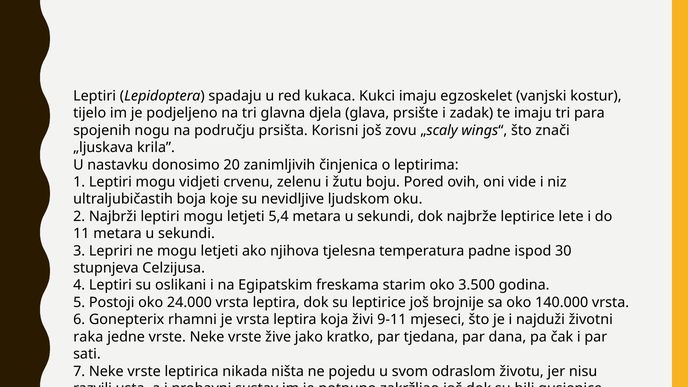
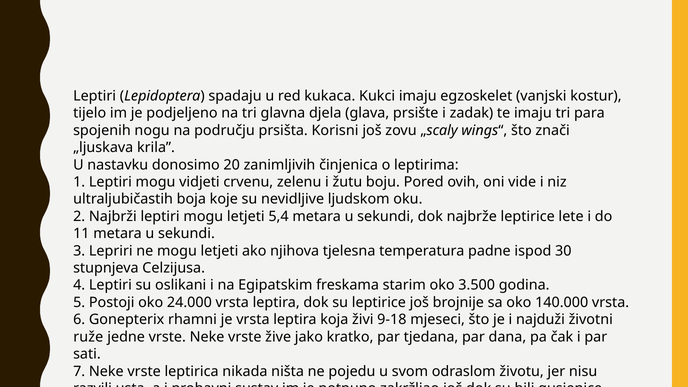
9-11: 9-11 -> 9-18 (392, 320)
raka: raka -> ruže (88, 337)
